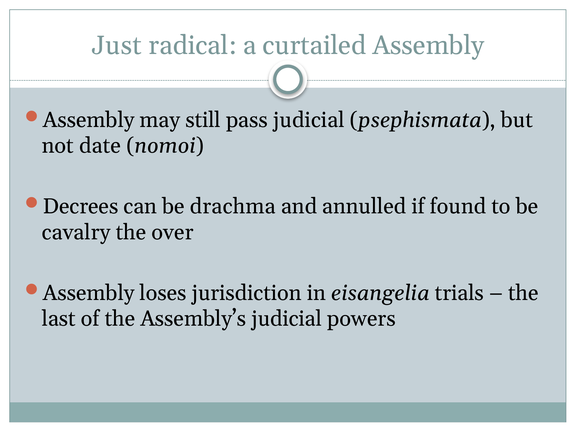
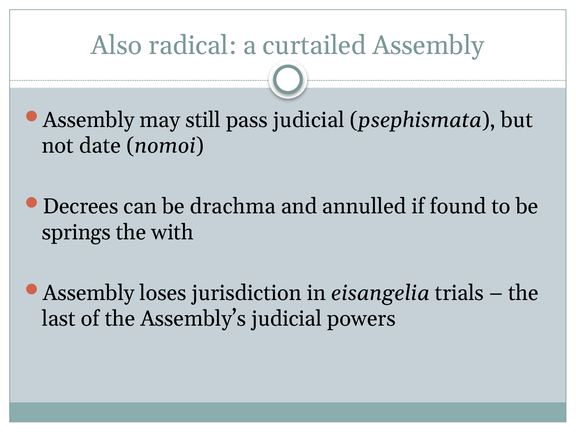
Just: Just -> Also (117, 45)
cavalry: cavalry -> springs (76, 232)
over: over -> with (173, 232)
